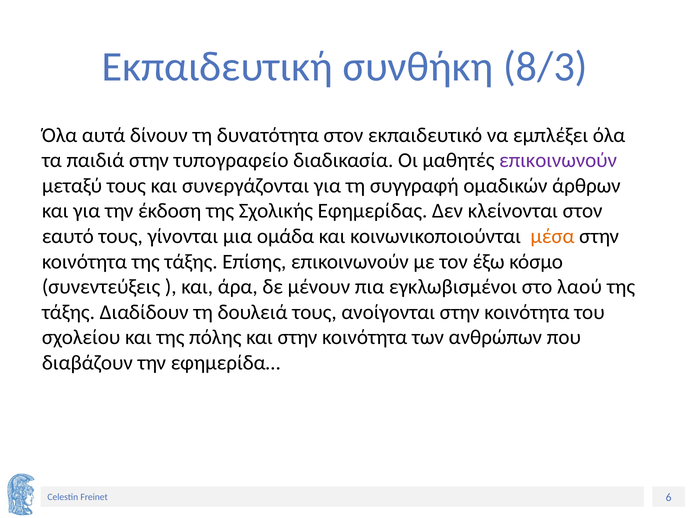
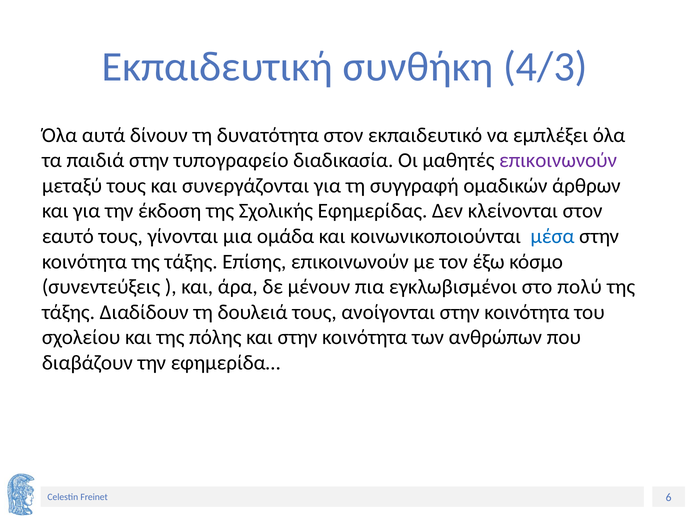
8/3: 8/3 -> 4/3 (545, 67)
μέσα colour: orange -> blue (553, 236)
λαού: λαού -> πολύ (580, 287)
